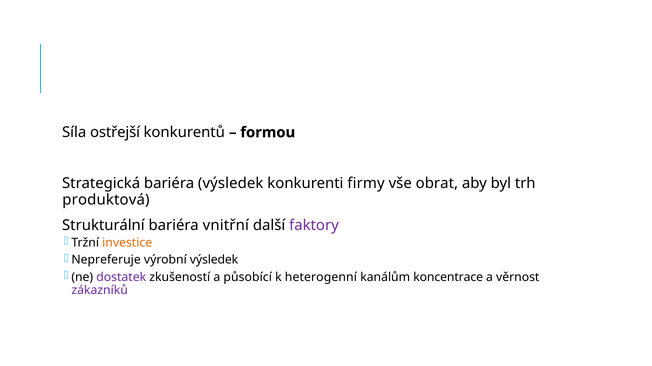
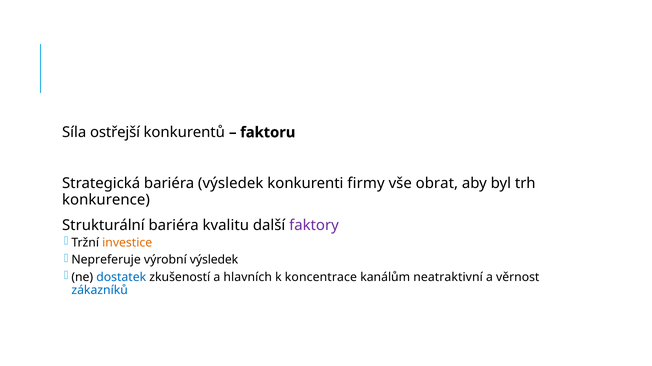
formou: formou -> faktoru (268, 133)
produktová: produktová -> konkurence (106, 200)
vnitřní: vnitřní -> kvalitu (226, 226)
dostatek colour: purple -> blue (121, 278)
působící: působící -> hlavních (248, 278)
heterogenní: heterogenní -> koncentrace (321, 278)
koncentrace: koncentrace -> neatraktivní (448, 278)
zákazníků colour: purple -> blue (100, 291)
